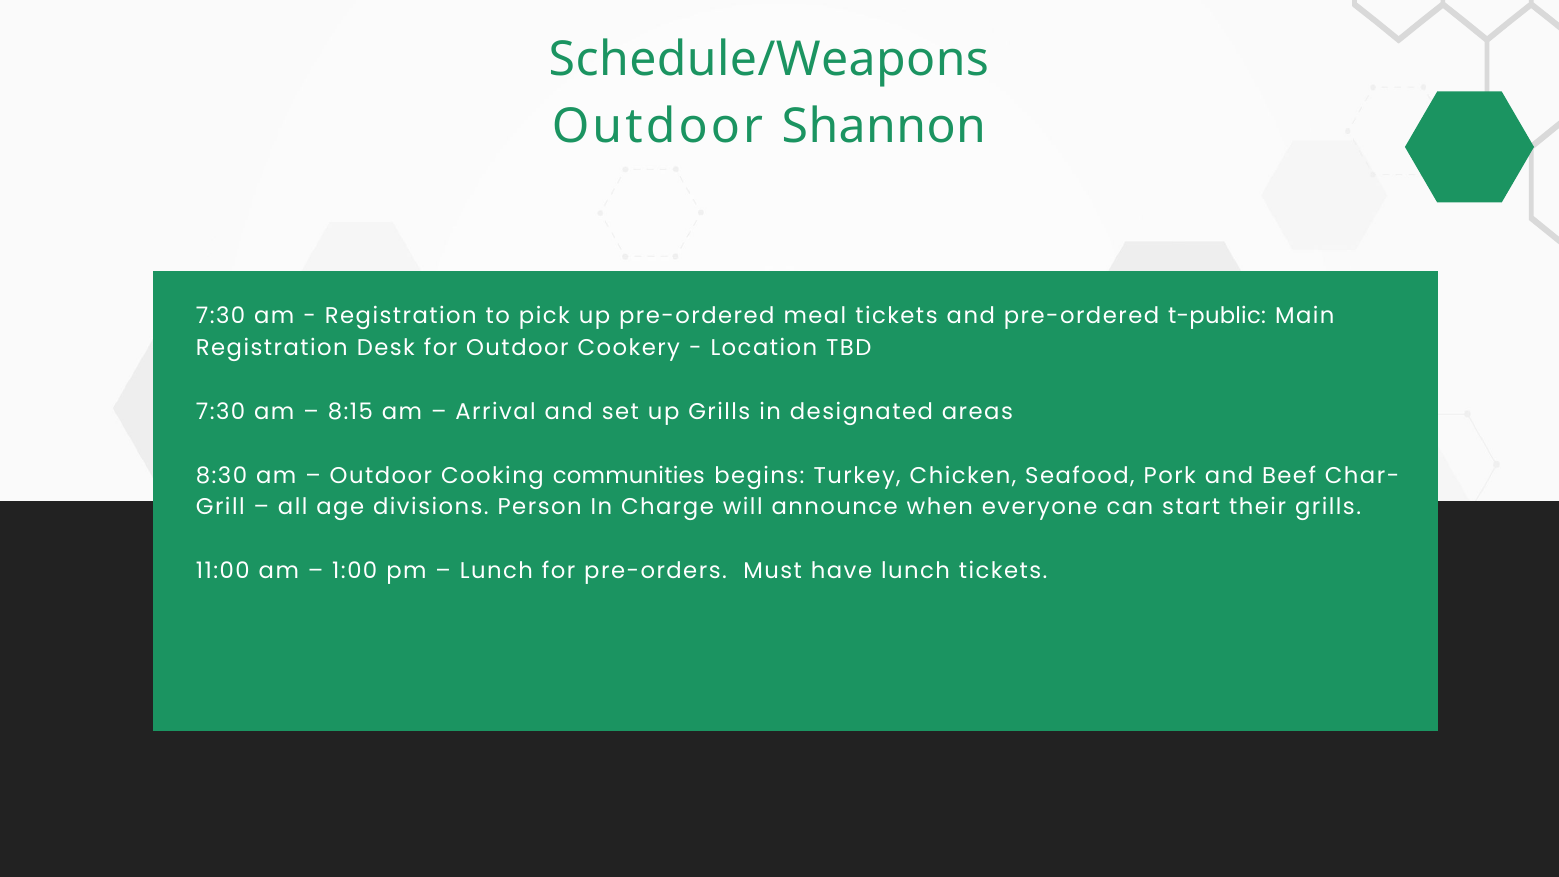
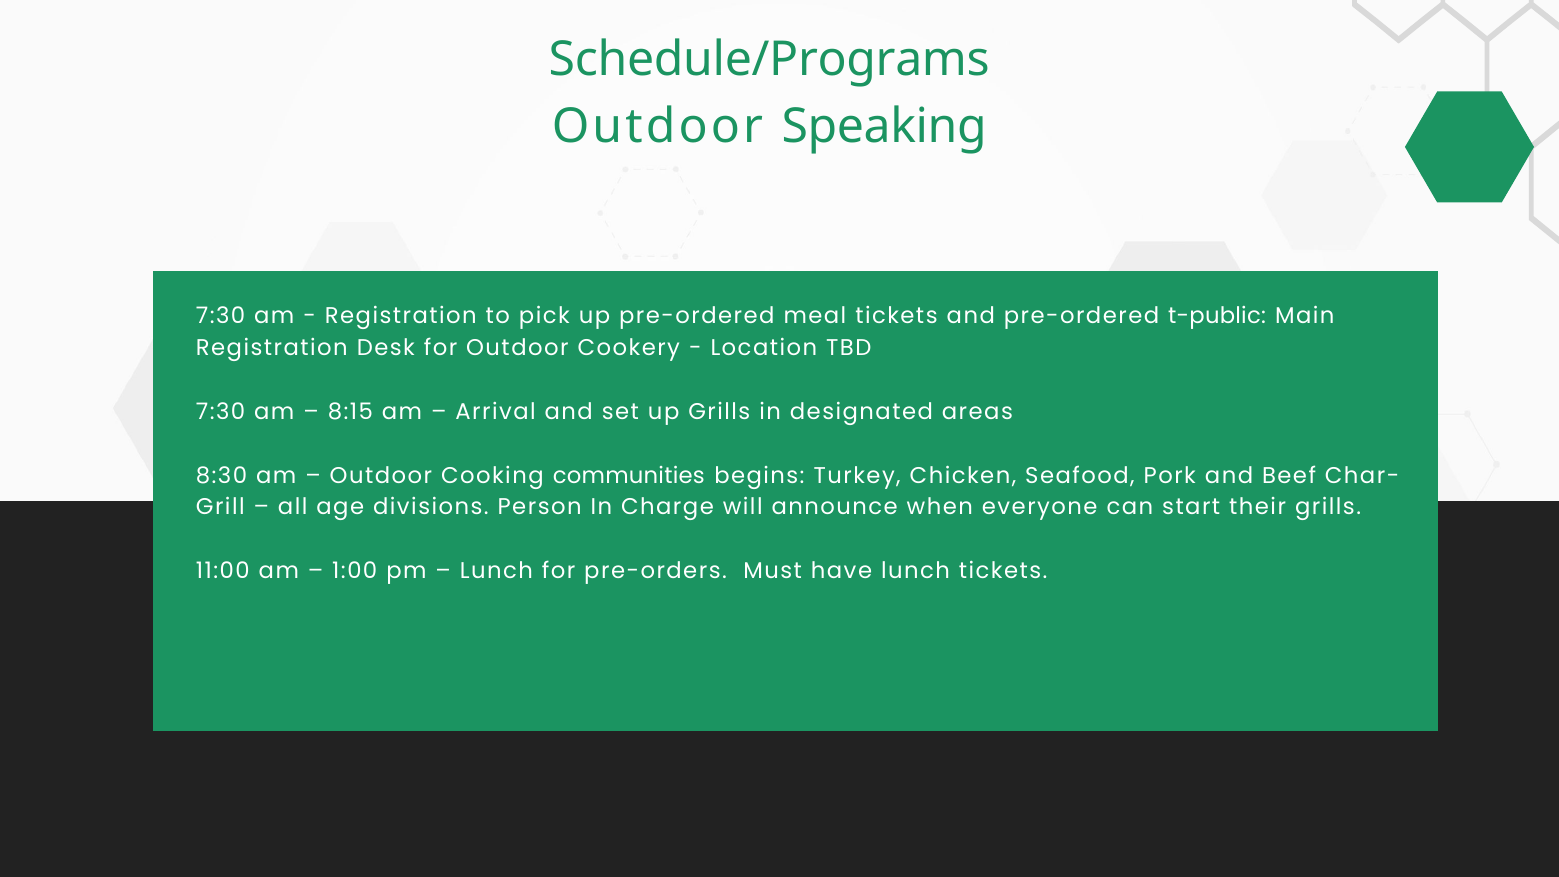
Schedule/Weapons: Schedule/Weapons -> Schedule/Programs (769, 59)
Shannon: Shannon -> Speaking (884, 127)
